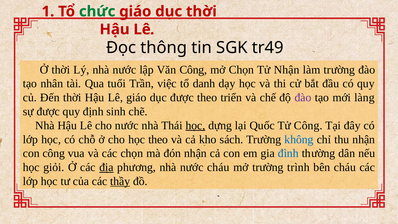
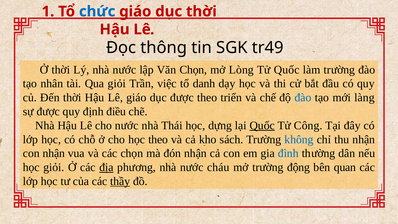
chức colour: green -> blue (97, 11)
Văn Công: Công -> Chọn (193, 70)
mở Chọn: Chọn -> Lòng (241, 70)
Tử Nhận: Nhận -> Quốc (287, 70)
Qua tuổi: tuổi -> giỏi (117, 84)
đào colour: purple -> blue (303, 98)
sinh: sinh -> điều (116, 111)
học underline: present -> none (195, 125)
Quốc underline: none -> present (262, 125)
con công: công -> nhận (54, 153)
trình: trình -> động (299, 167)
bên cháu: cháu -> quan (345, 167)
